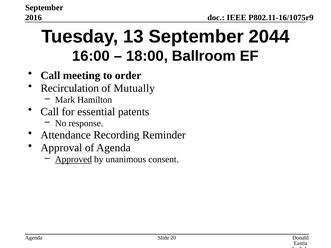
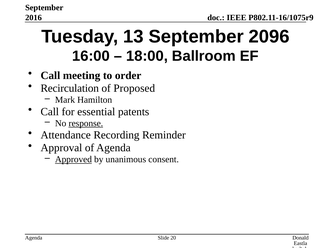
2044: 2044 -> 2096 (269, 37)
Mutually: Mutually -> Proposed (134, 88)
response underline: none -> present (86, 123)
